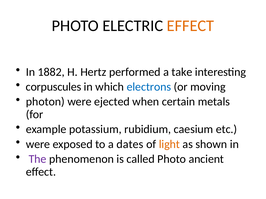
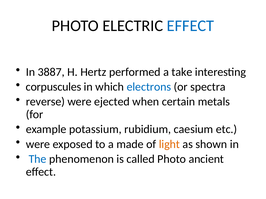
EFFECT colour: orange -> blue (190, 26)
1882: 1882 -> 3887 (51, 72)
moving: moving -> spectra (208, 87)
photon: photon -> reverse (45, 102)
dates: dates -> made (130, 145)
The colour: purple -> blue (38, 159)
